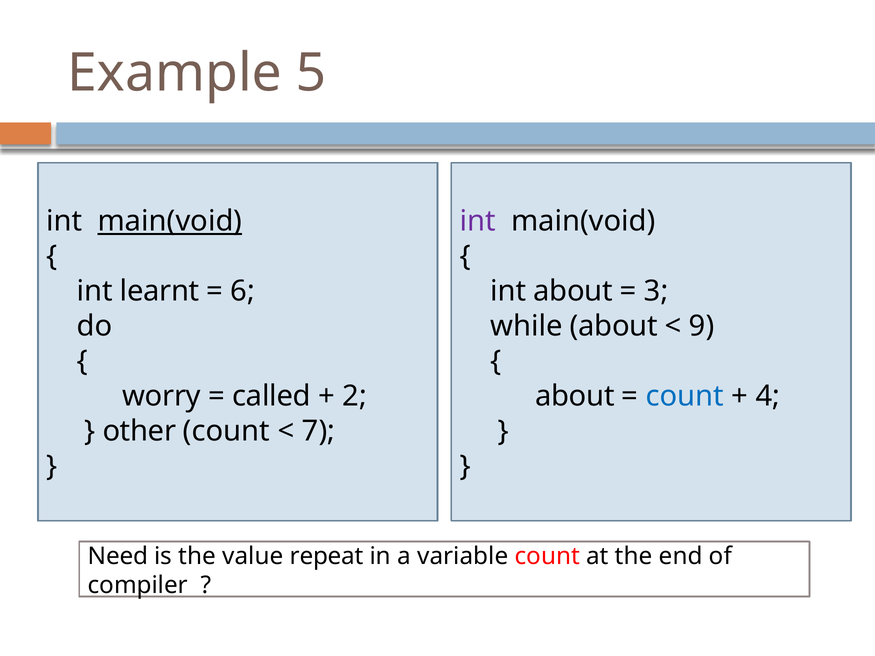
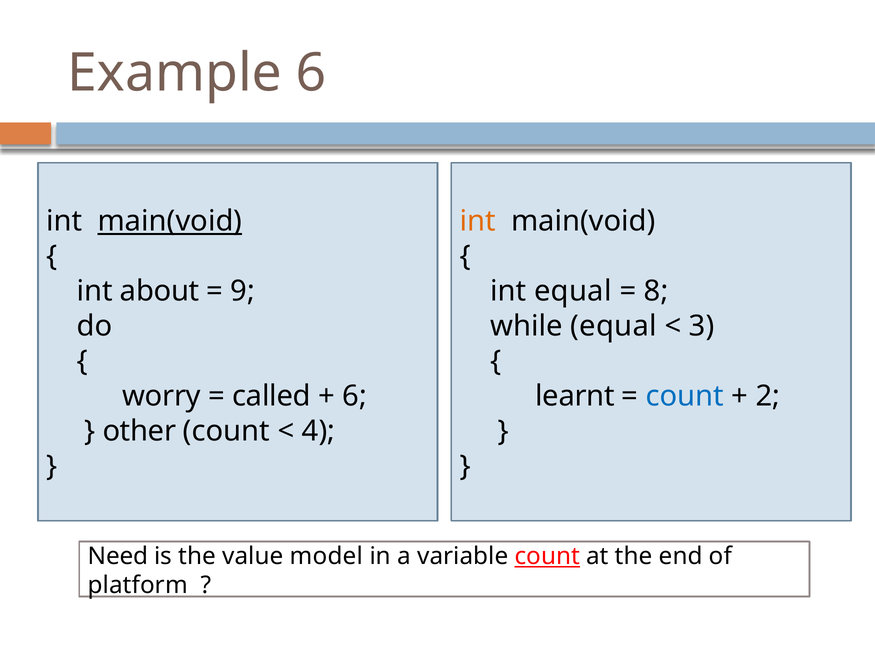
Example 5: 5 -> 6 (311, 73)
int colour: purple -> orange (478, 221)
learnt: learnt -> about (160, 291)
6: 6 -> 9 (243, 291)
int about: about -> equal (573, 291)
3: 3 -> 8 (656, 291)
while about: about -> equal (614, 326)
9: 9 -> 3 (702, 326)
2: 2 -> 6 (355, 396)
about: about -> learnt (575, 396)
4: 4 -> 2 (768, 396)
7: 7 -> 4 (318, 431)
repeat: repeat -> model (326, 556)
count underline: none -> present (547, 556)
compiler: compiler -> platform (138, 586)
